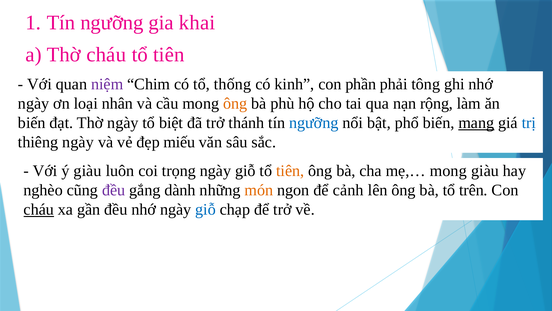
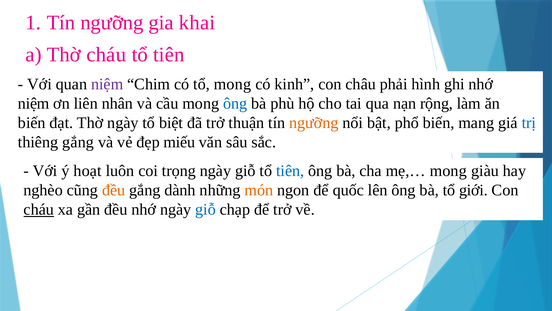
tổ thống: thống -> mong (233, 84)
phần: phần -> châu (361, 84)
tông: tông -> hình (426, 84)
ngày: ngày -> niệm (34, 103)
loại: loại -> liên (86, 103)
ông colour: orange -> blue (235, 103)
thánh: thánh -> thuận (246, 123)
ngưỡng colour: blue -> orange (314, 123)
mang underline: present -> none (476, 123)
thiêng ngày: ngày -> gắng (78, 142)
ý giàu: giàu -> hoạt (88, 171)
tiên colour: orange -> blue (290, 171)
đều colour: purple -> orange (114, 190)
cảnh: cảnh -> quốc (348, 190)
trên: trên -> giới (473, 190)
